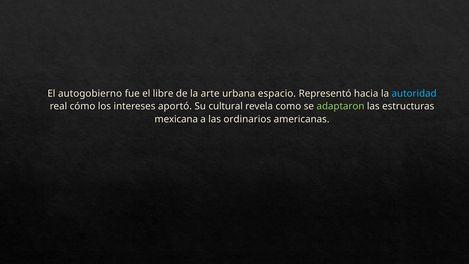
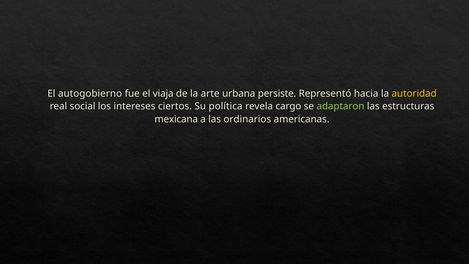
libre: libre -> viaja (163, 93)
espacio: espacio -> persiste (277, 93)
autoridad colour: light blue -> yellow (414, 93)
cómo: cómo -> social (83, 106)
aportó: aportó -> ciertos (175, 106)
cultural: cultural -> política (226, 106)
como: como -> cargo (288, 106)
